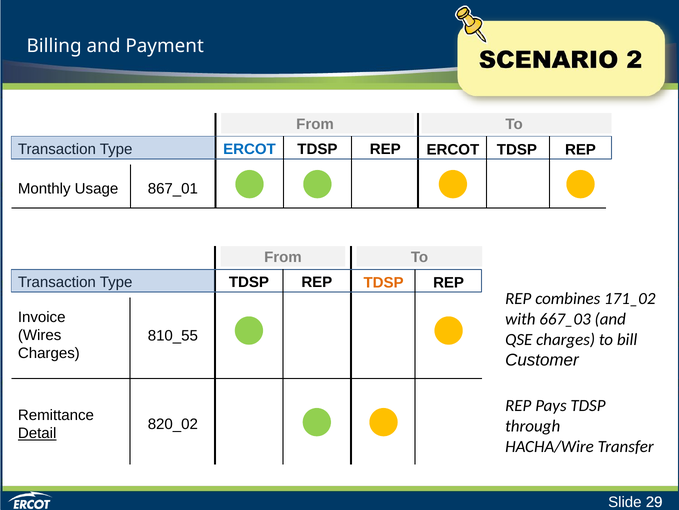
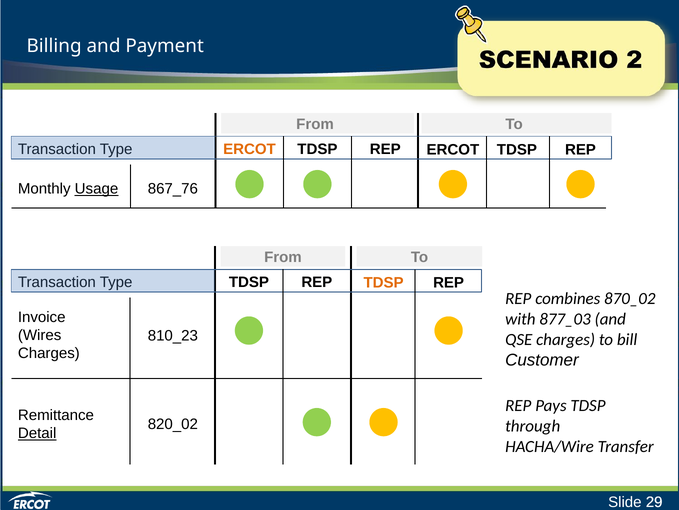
ERCOT colour: blue -> orange (250, 149)
Usage underline: none -> present (97, 189)
867_01: 867_01 -> 867_76 (173, 189)
171_02: 171_02 -> 870_02 (630, 298)
667_03: 667_03 -> 877_03 (565, 319)
810_55: 810_55 -> 810_23 (173, 335)
